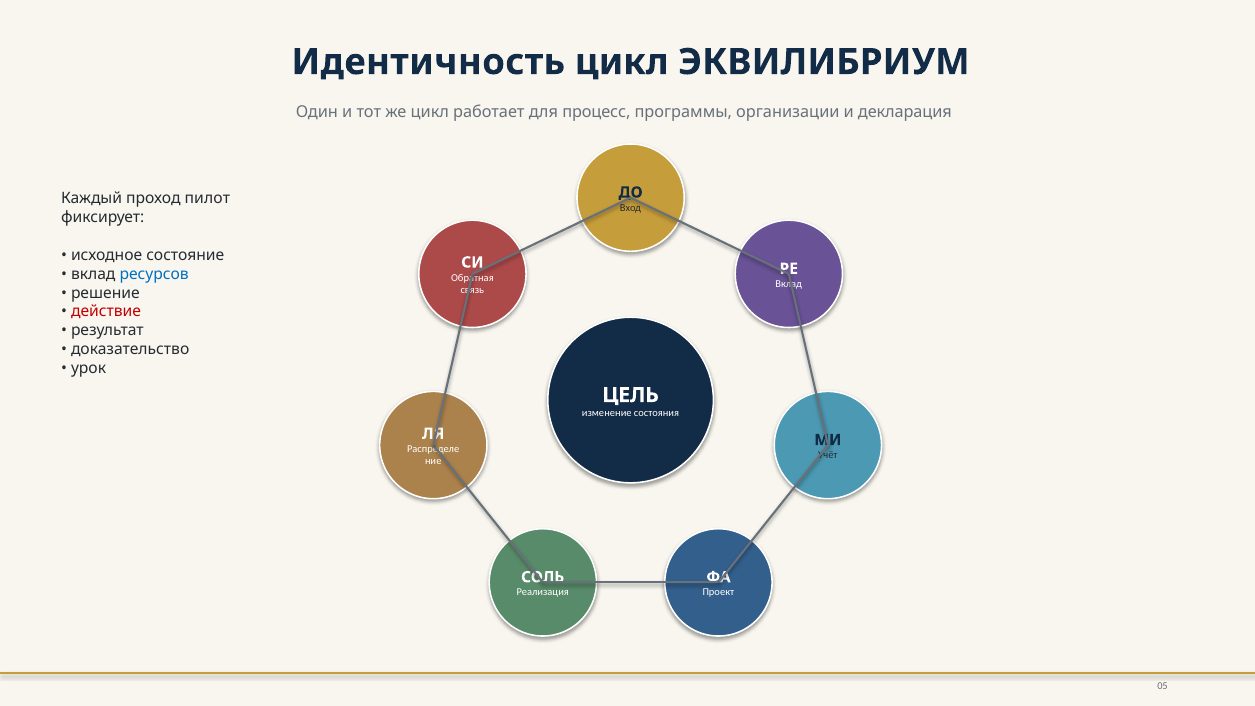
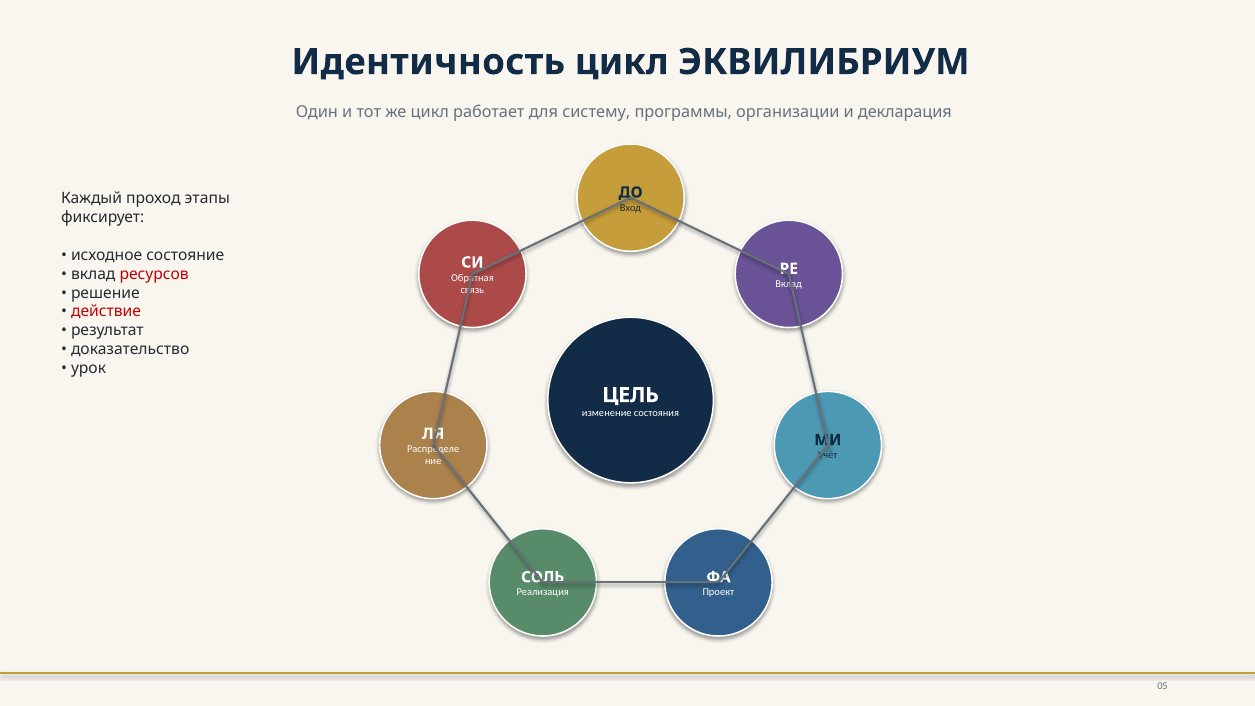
процесс: процесс -> систему (596, 113)
пилот: пилот -> этапы (207, 199)
ресурсов colour: blue -> red (154, 274)
